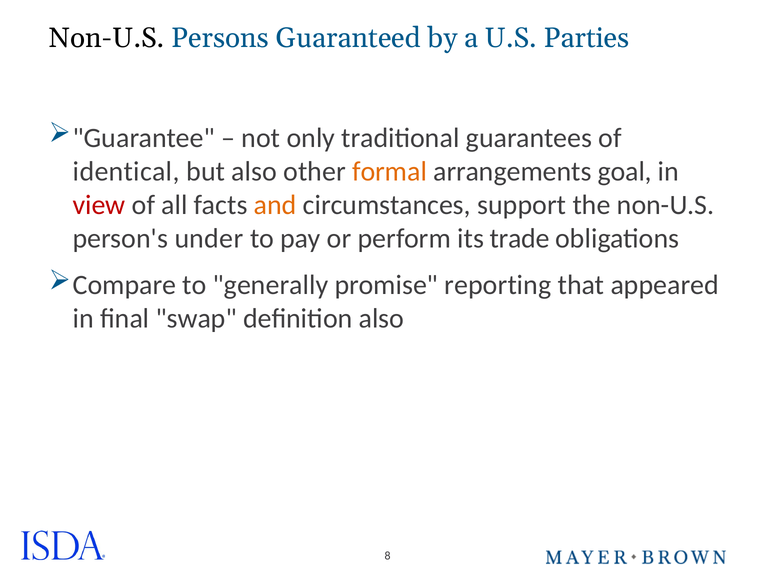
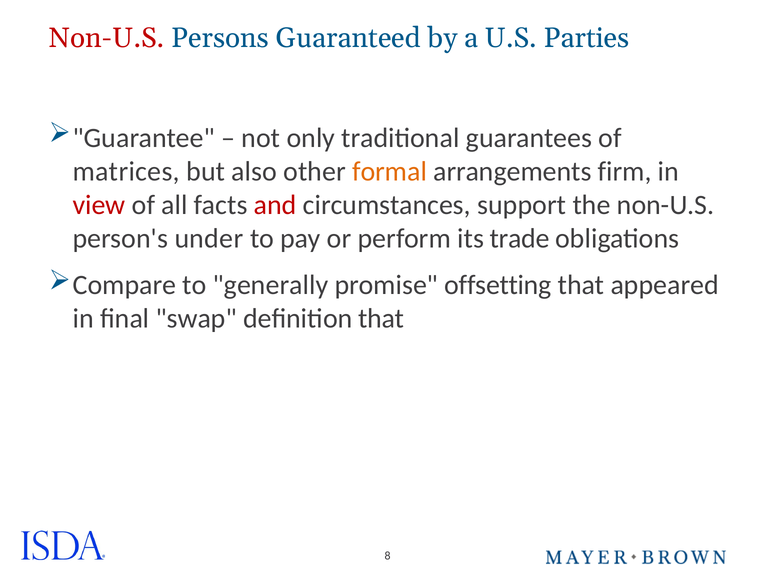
Non-U.S colour: black -> red (107, 38)
identical: identical -> matrices (126, 171)
goal: goal -> firm (625, 171)
and colour: orange -> red (275, 205)
reporting: reporting -> offsetting (498, 285)
definition also: also -> that (381, 319)
